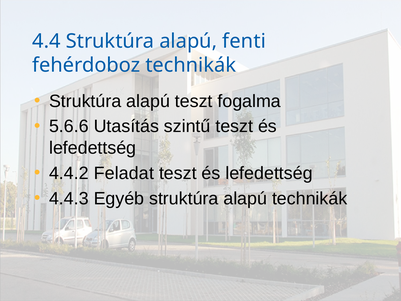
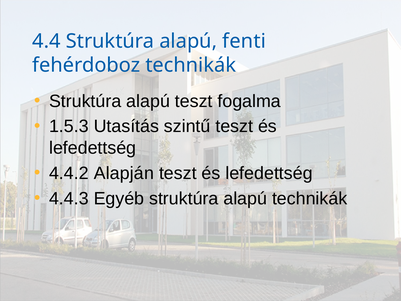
5.6.6: 5.6.6 -> 1.5.3 (69, 126)
Feladat: Feladat -> Alapján (124, 173)
